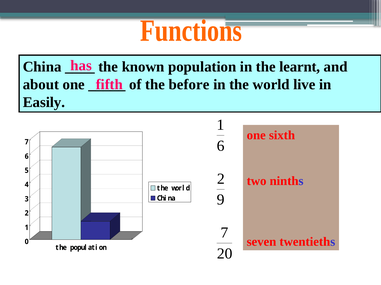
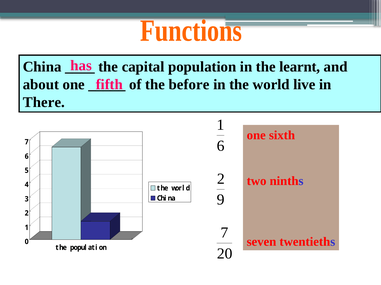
known: known -> capital (143, 67)
Easily: Easily -> There (44, 103)
